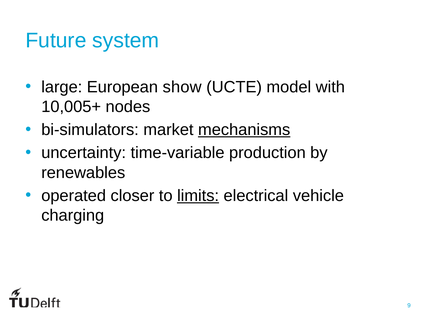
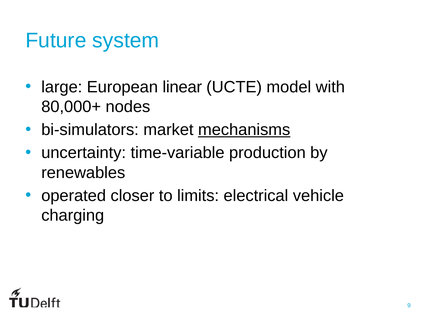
show: show -> linear (182, 87)
10,005+: 10,005+ -> 80,000+ (71, 107)
limits underline: present -> none (198, 196)
